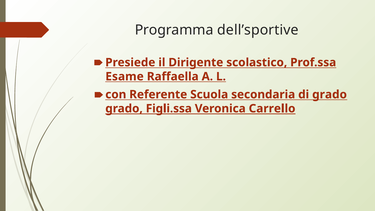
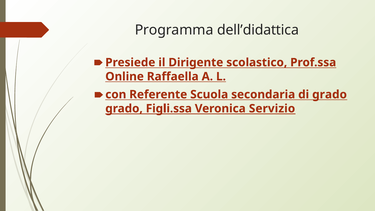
dell’sportive: dell’sportive -> dell’didattica (258, 30)
Esame: Esame -> Online (125, 76)
Carrello: Carrello -> Servizio (272, 109)
